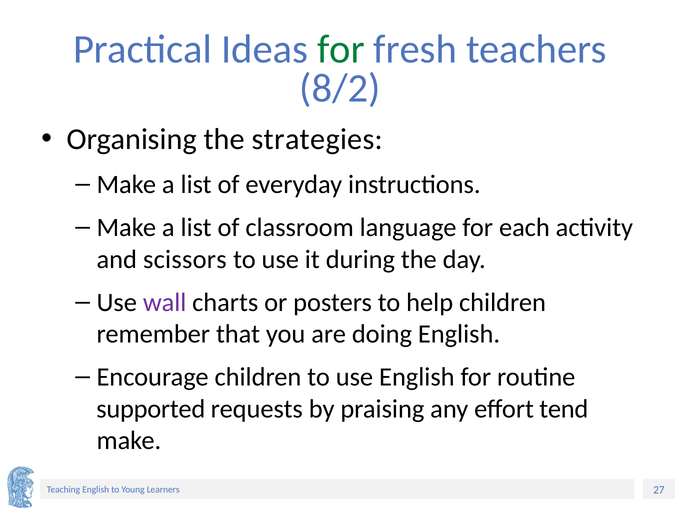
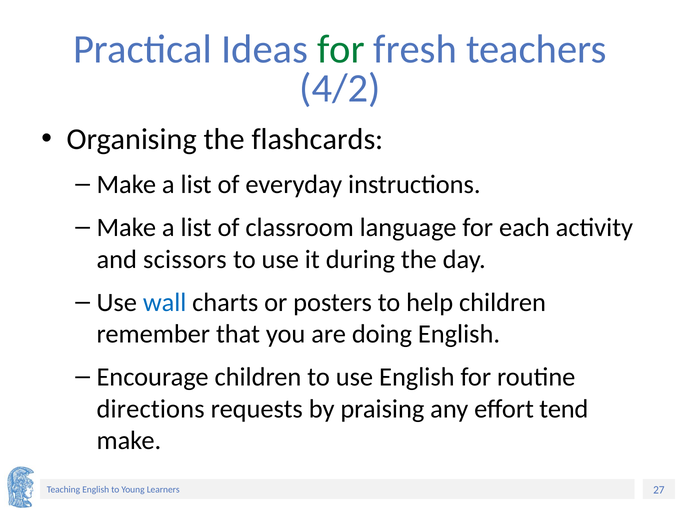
8/2: 8/2 -> 4/2 (340, 88)
strategies: strategies -> flashcards (317, 139)
wall colour: purple -> blue (165, 302)
supported: supported -> directions (151, 409)
